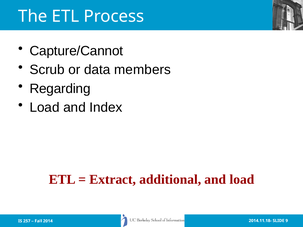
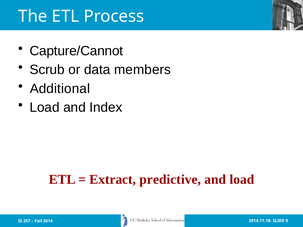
Regarding: Regarding -> Additional (60, 89)
additional: additional -> predictive (170, 180)
